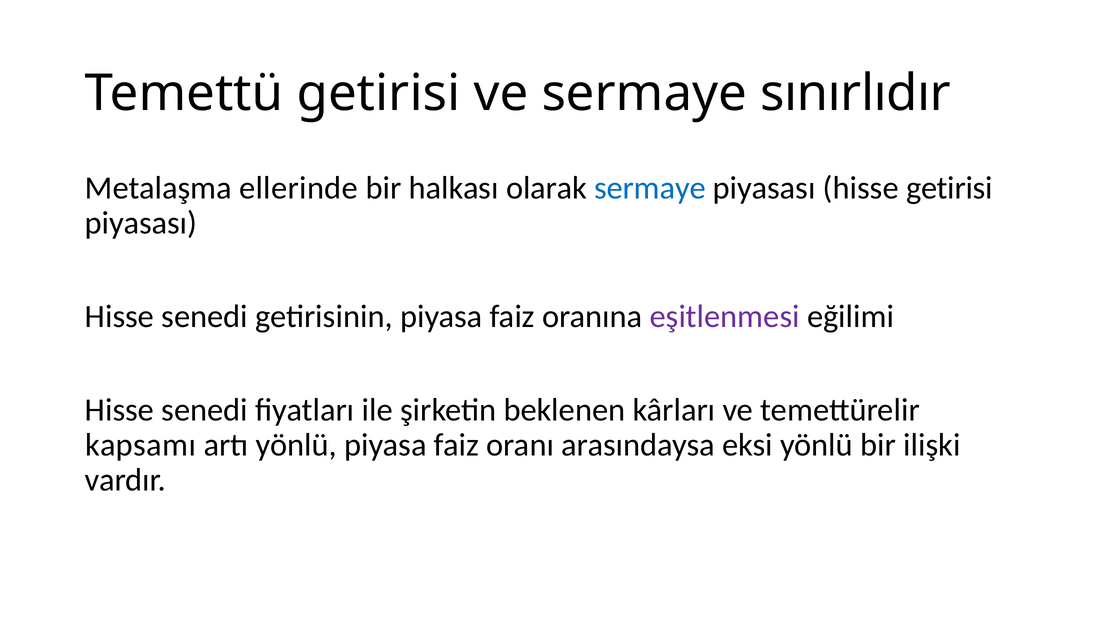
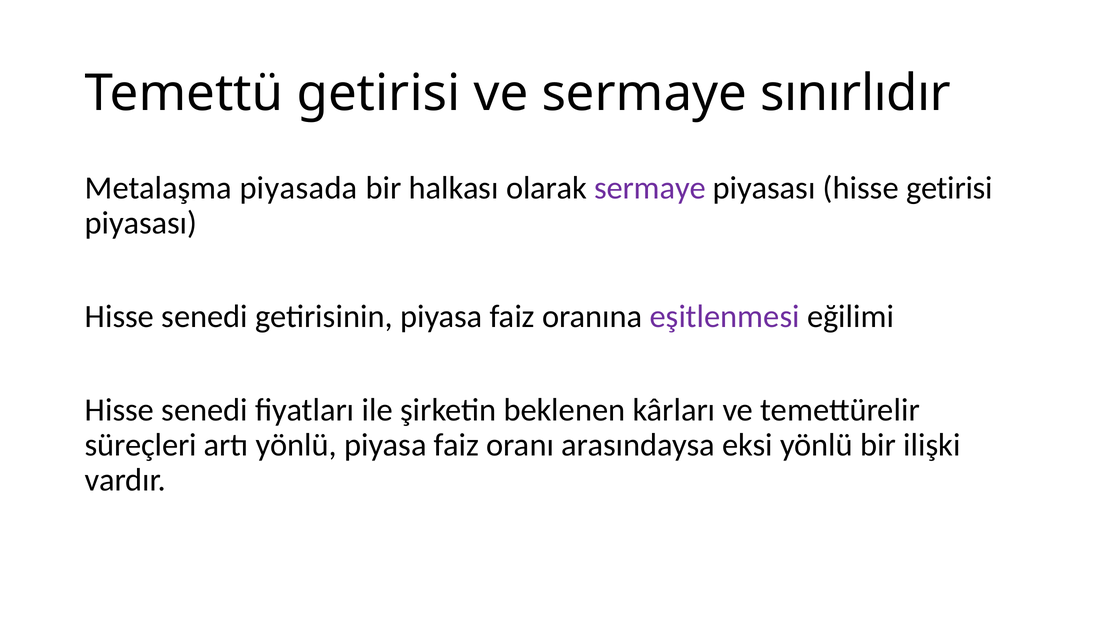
ellerinde: ellerinde -> piyasada (299, 188)
sermaye colour: blue -> purple (650, 188)
kapsamı: kapsamı -> süreçleri (141, 445)
